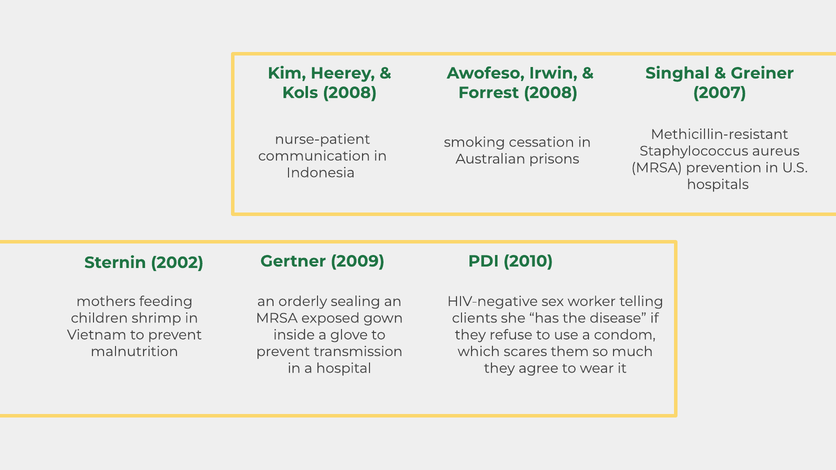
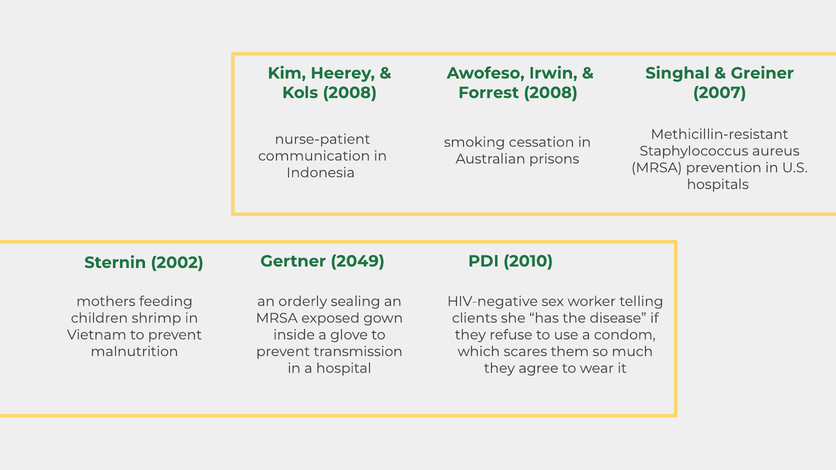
2009: 2009 -> 2049 (358, 261)
